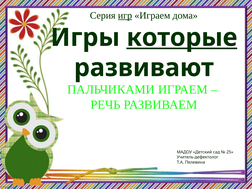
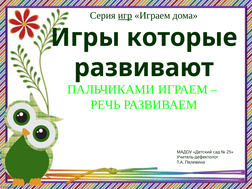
которые underline: present -> none (182, 38)
